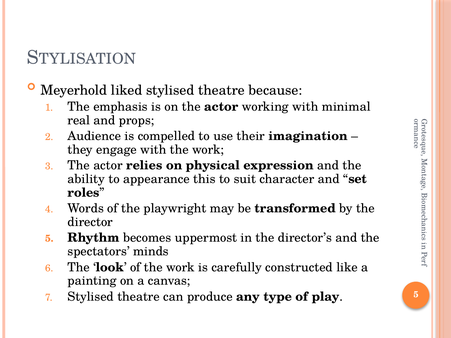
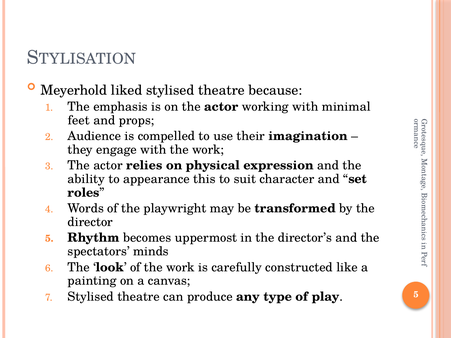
real: real -> feet (79, 120)
